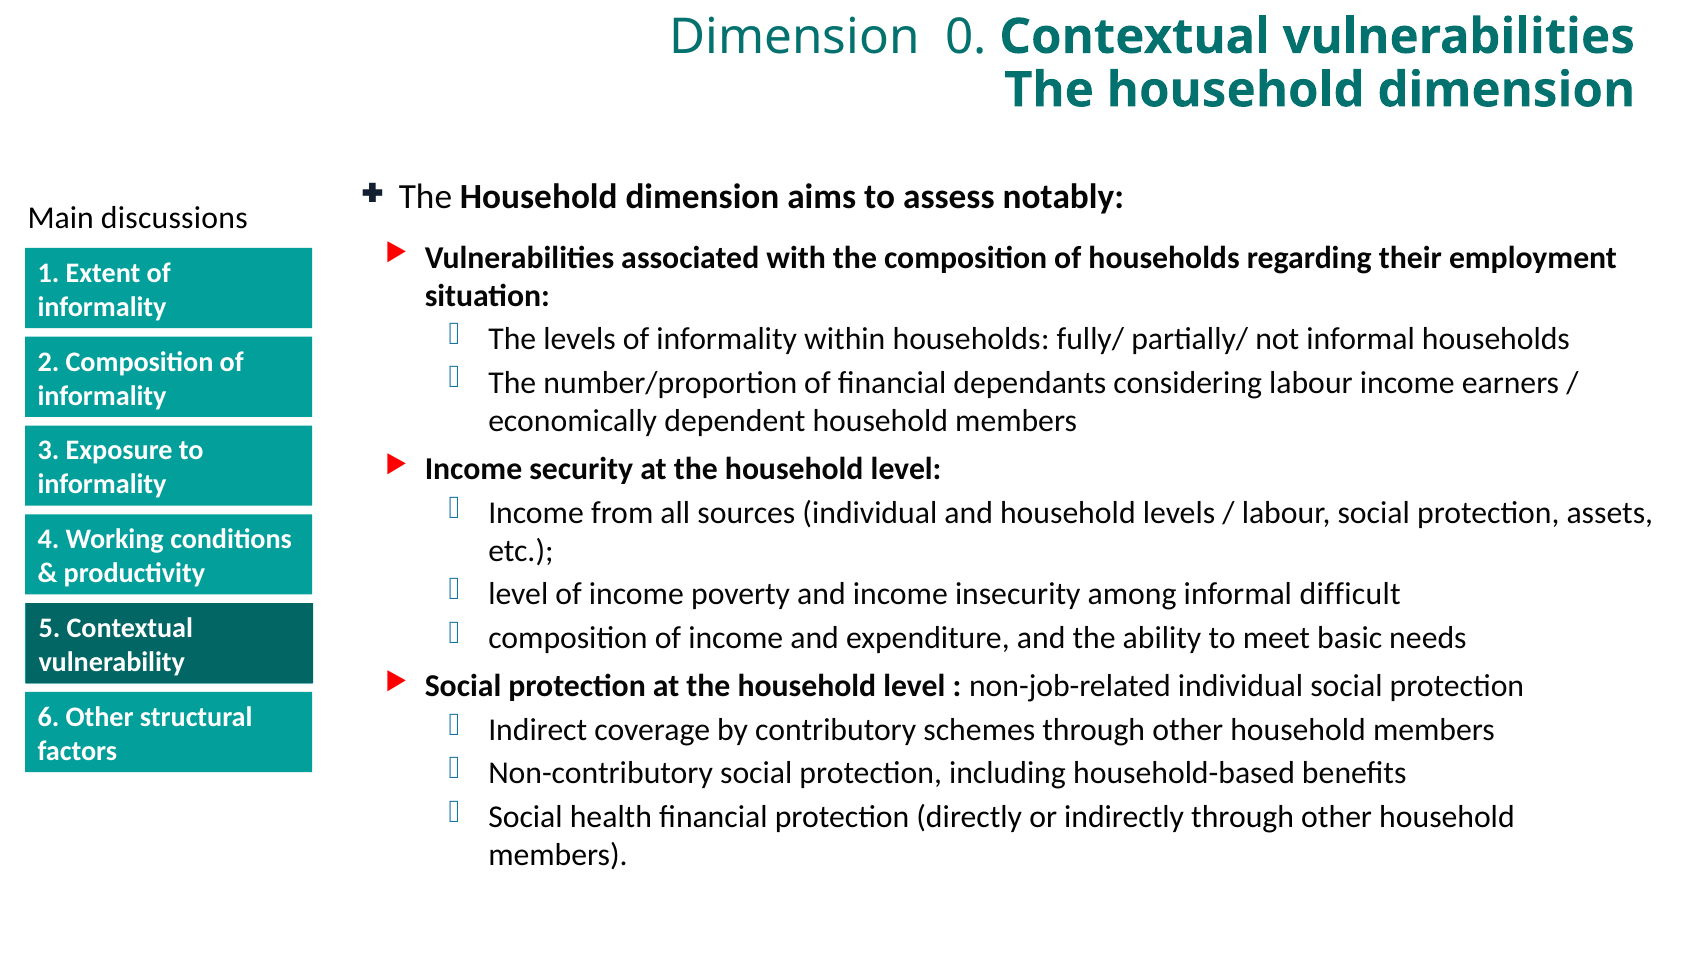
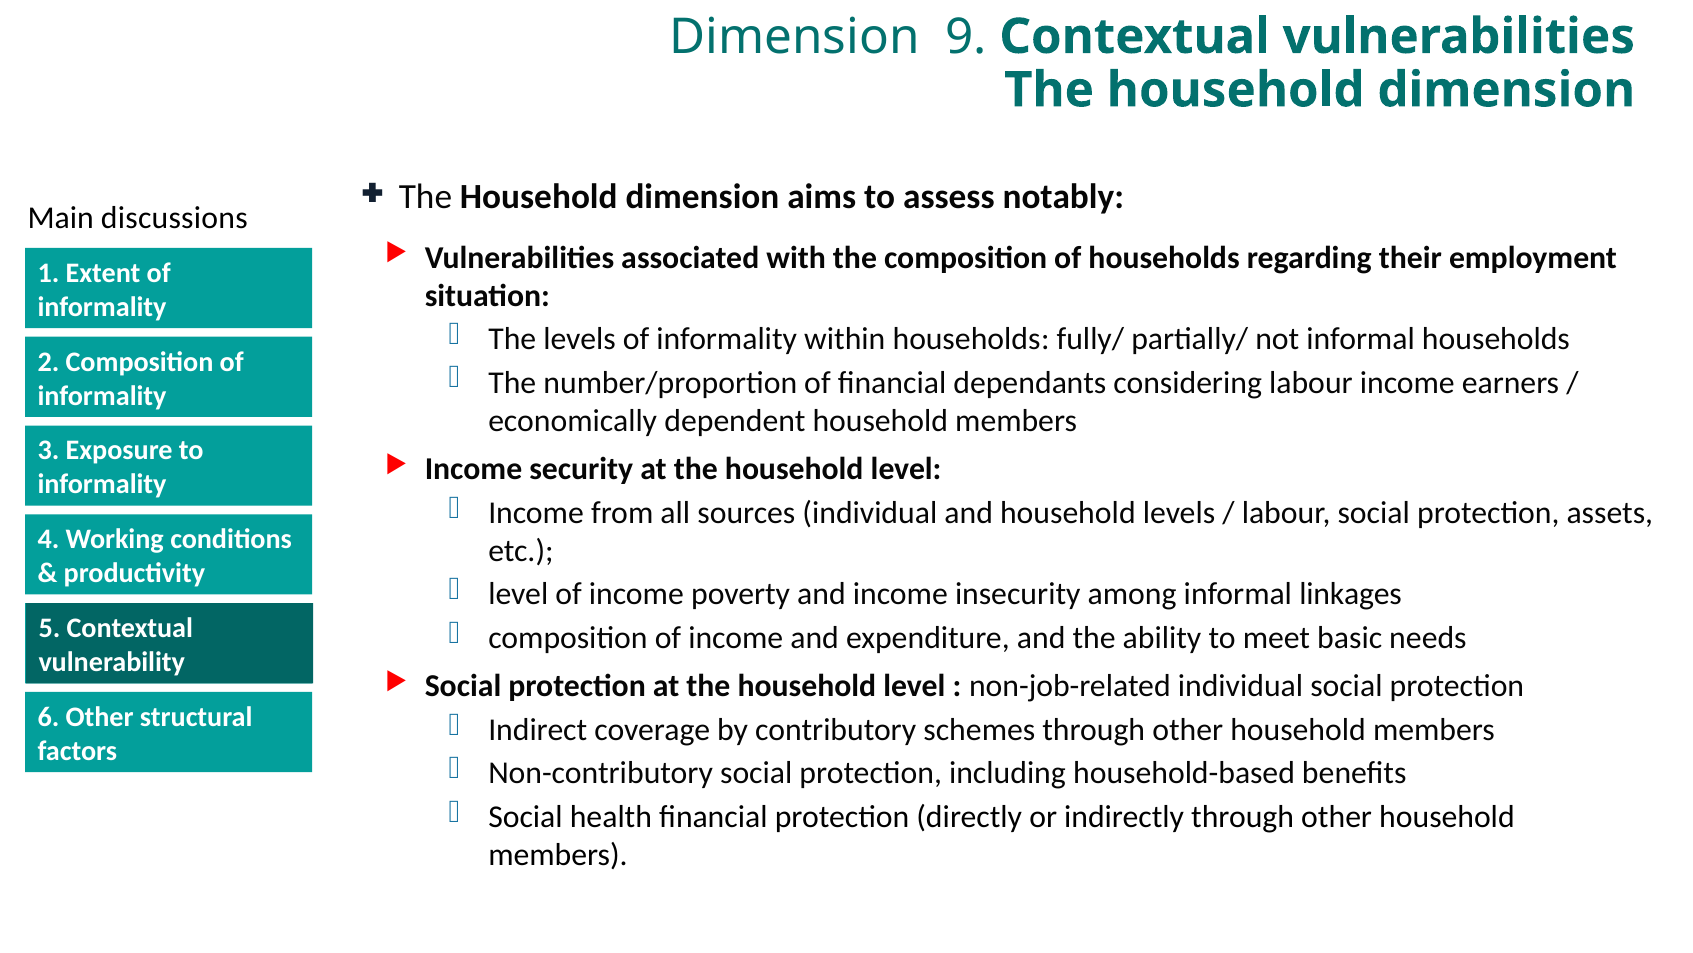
0: 0 -> 9 (966, 37)
difficult: difficult -> linkages (1351, 594)
